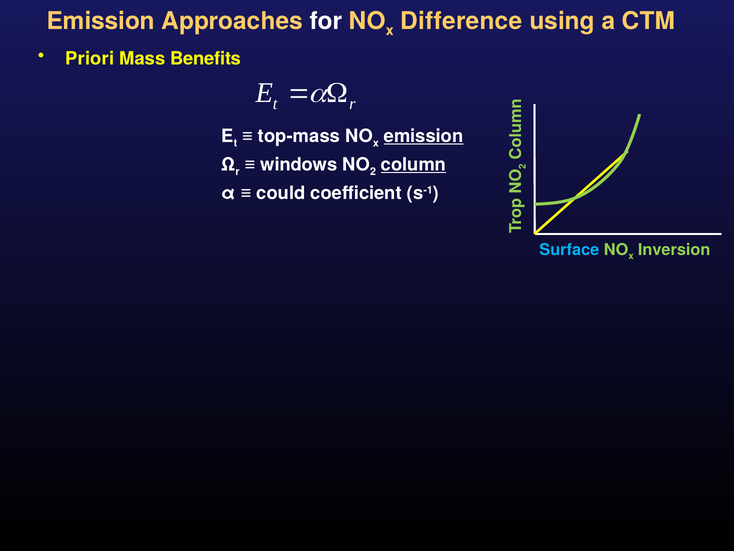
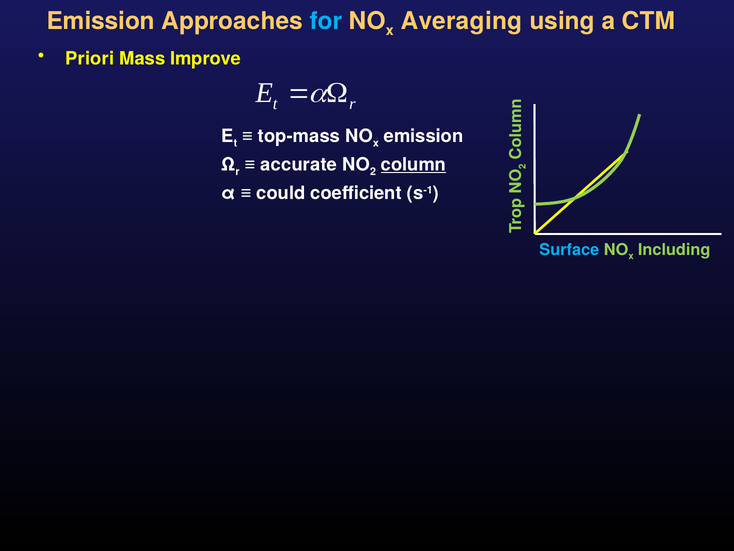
for colour: white -> light blue (326, 21)
Difference: Difference -> Averaging (461, 21)
Benefits: Benefits -> Improve (206, 59)
emission underline: present -> none (424, 136)
windows: windows -> accurate (299, 165)
Inversion: Inversion -> Including (674, 250)
